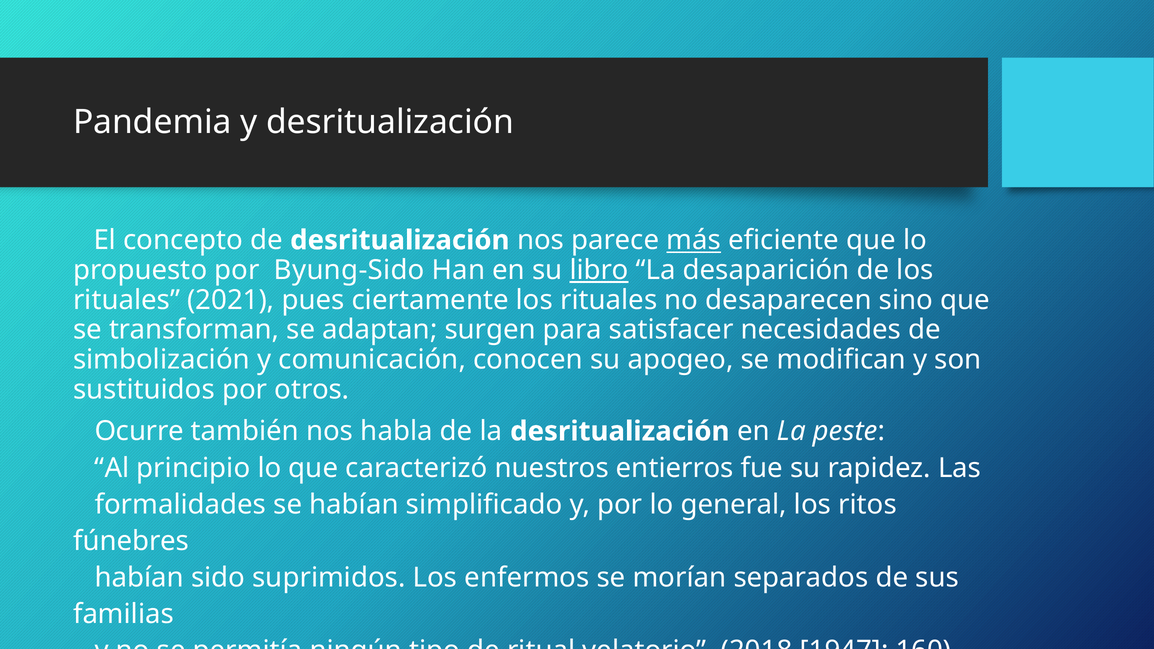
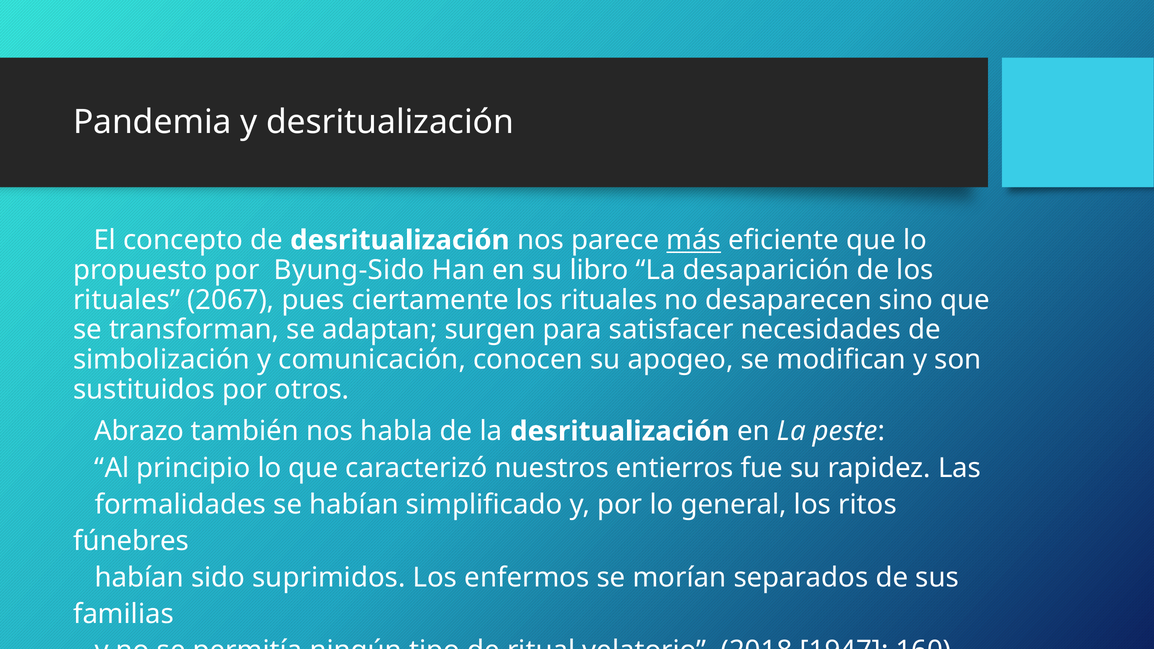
libro underline: present -> none (599, 270)
2021: 2021 -> 2067 (231, 300)
Ocurre: Ocurre -> Abrazo (139, 431)
